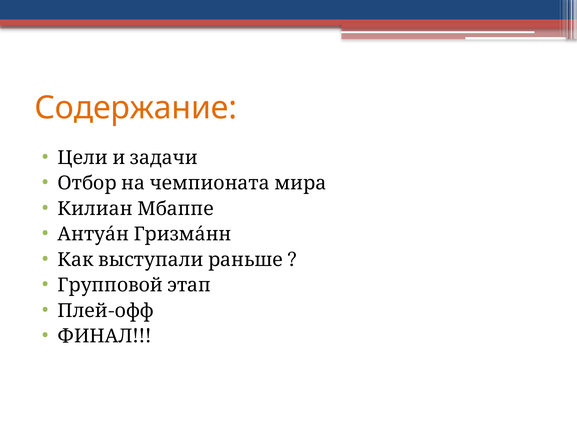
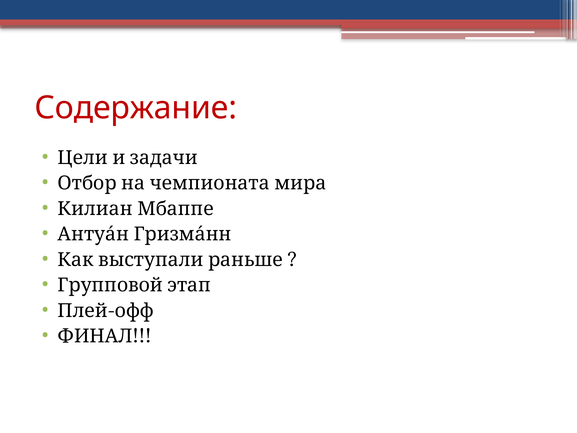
Содержание colour: orange -> red (136, 108)
